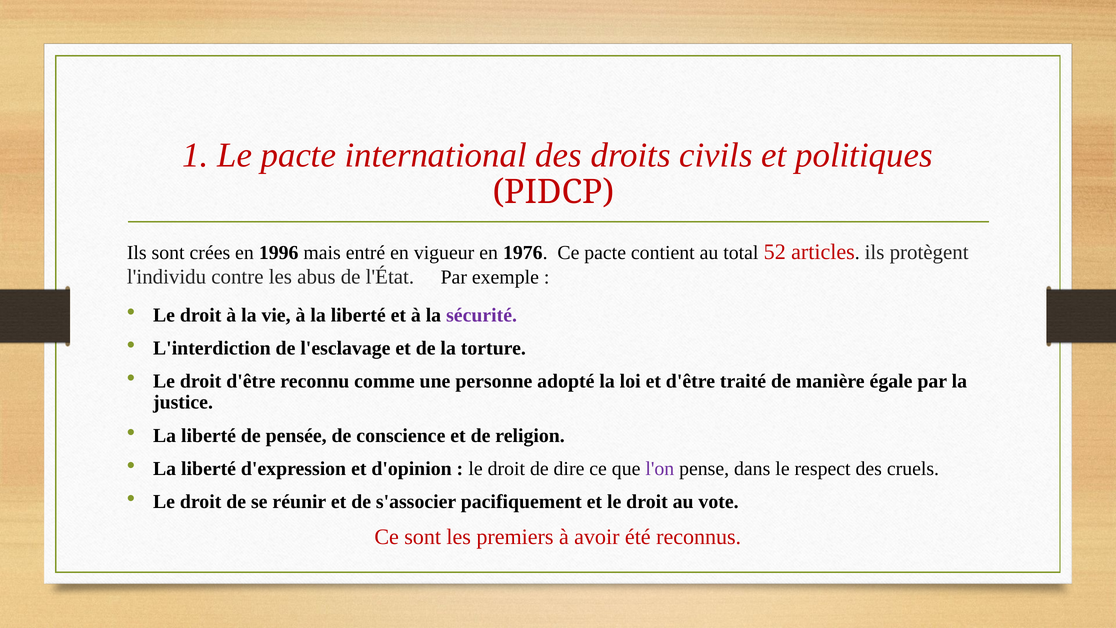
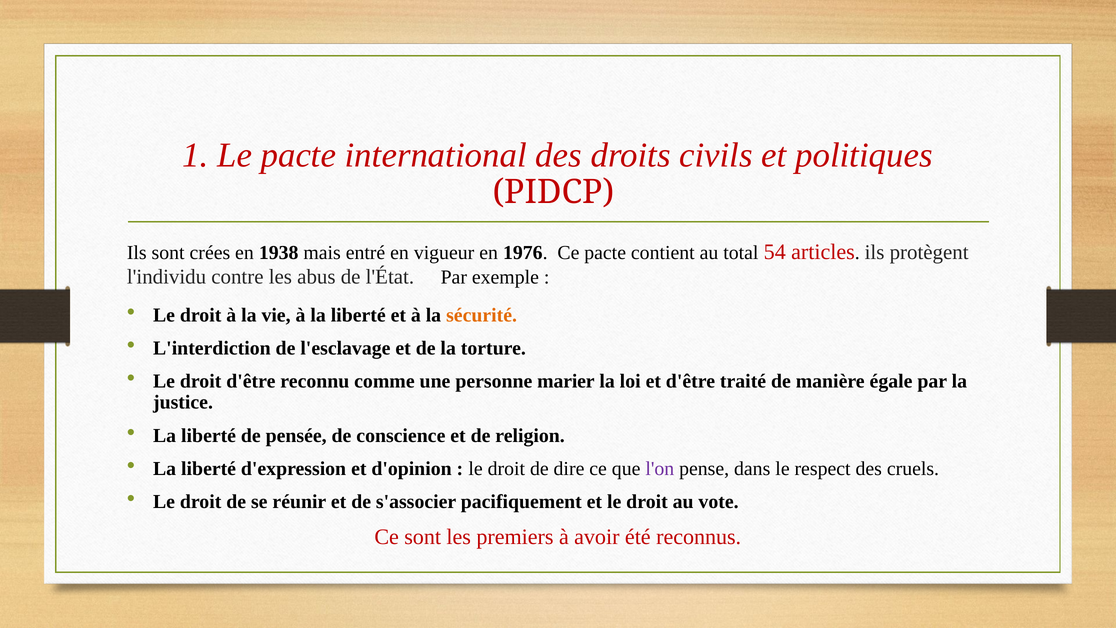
1996: 1996 -> 1938 (279, 253)
52: 52 -> 54 (775, 252)
sécurité colour: purple -> orange (482, 315)
adopté: adopté -> marier (566, 381)
